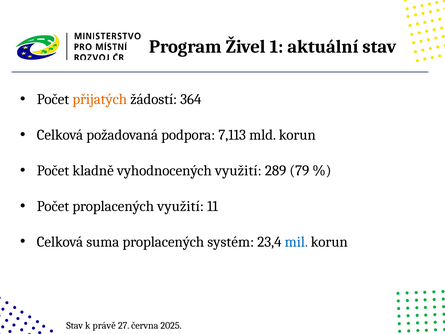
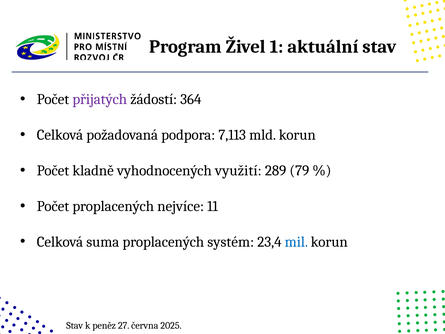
přijatých colour: orange -> purple (100, 99)
proplacených využití: využití -> nejvíce (181, 206)
právě: právě -> peněz (104, 325)
